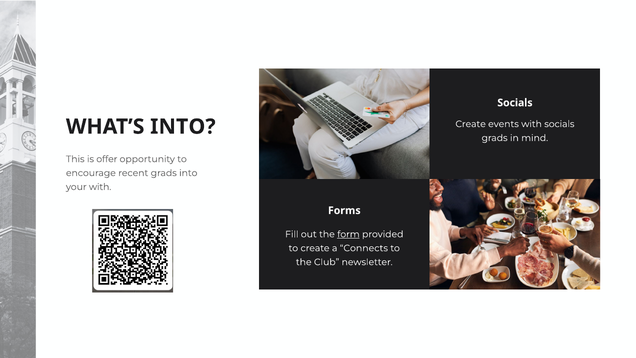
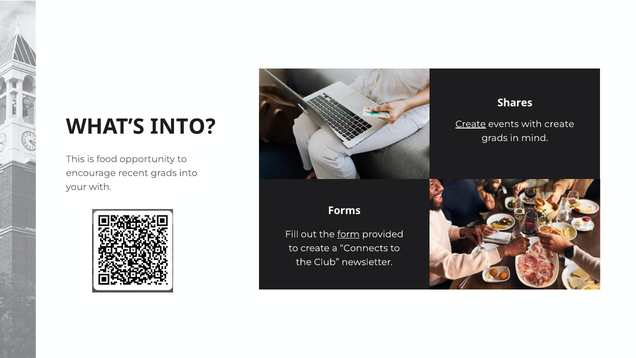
Socials: Socials -> Shares (515, 103)
Create underline: none -> present (471, 124)
with socials: socials -> create (559, 124)
offer: offer -> food (107, 159)
